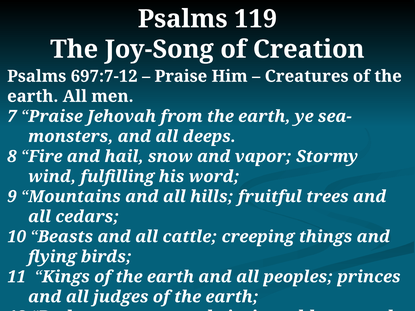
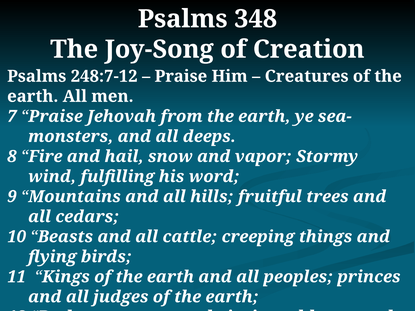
119: 119 -> 348 (256, 19)
697:7-12: 697:7-12 -> 248:7-12 (104, 76)
